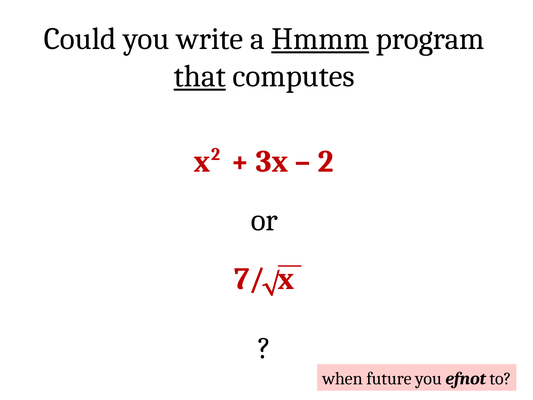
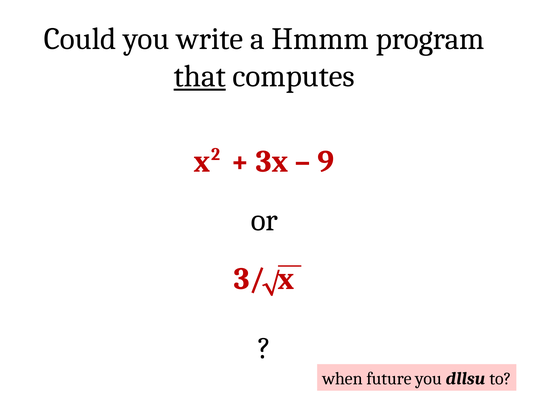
Hmmm underline: present -> none (320, 39)
2: 2 -> 9 (326, 162)
7/: 7/ -> 3/ (249, 279)
efnot: efnot -> dllsu (466, 378)
